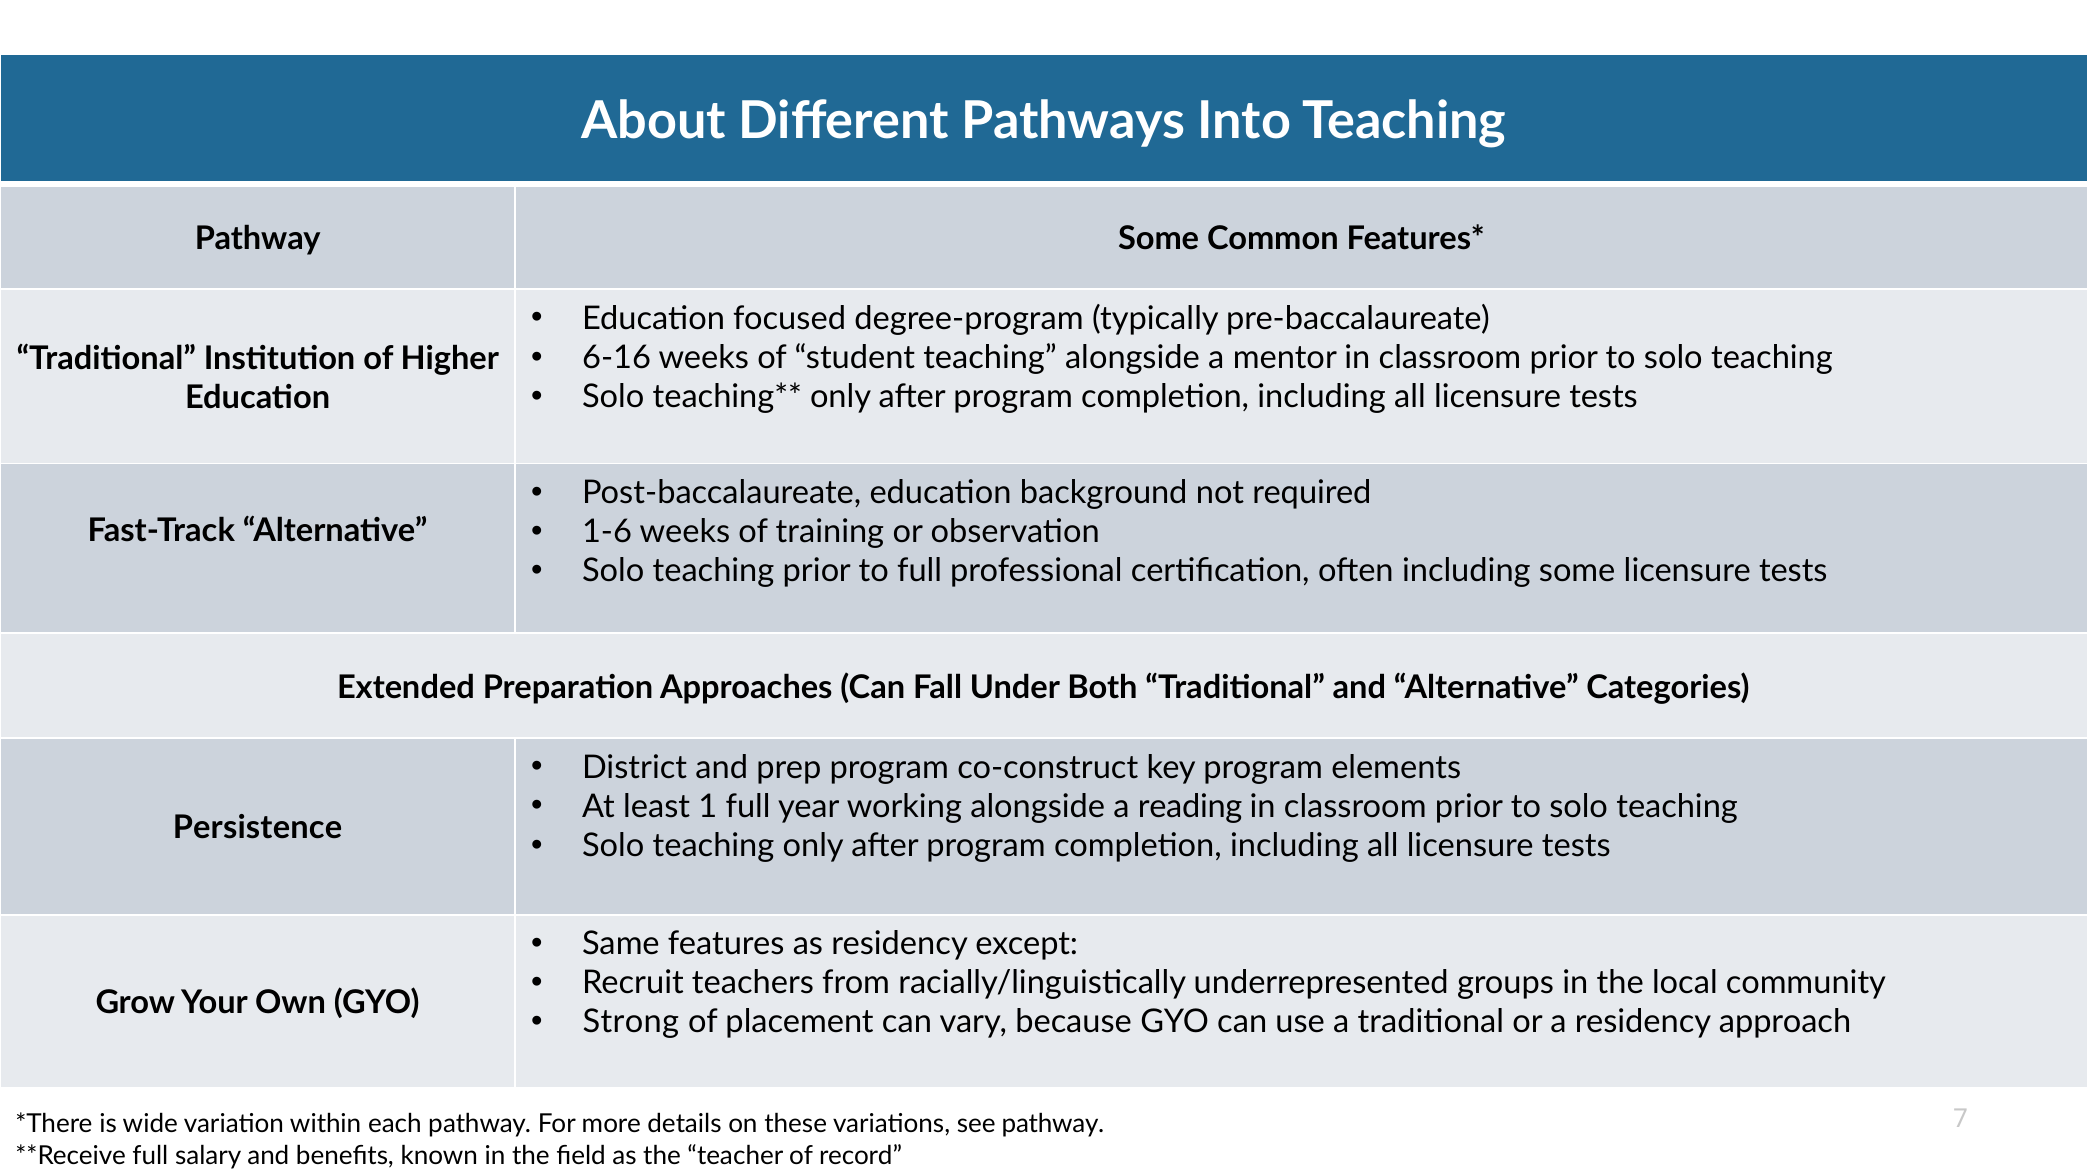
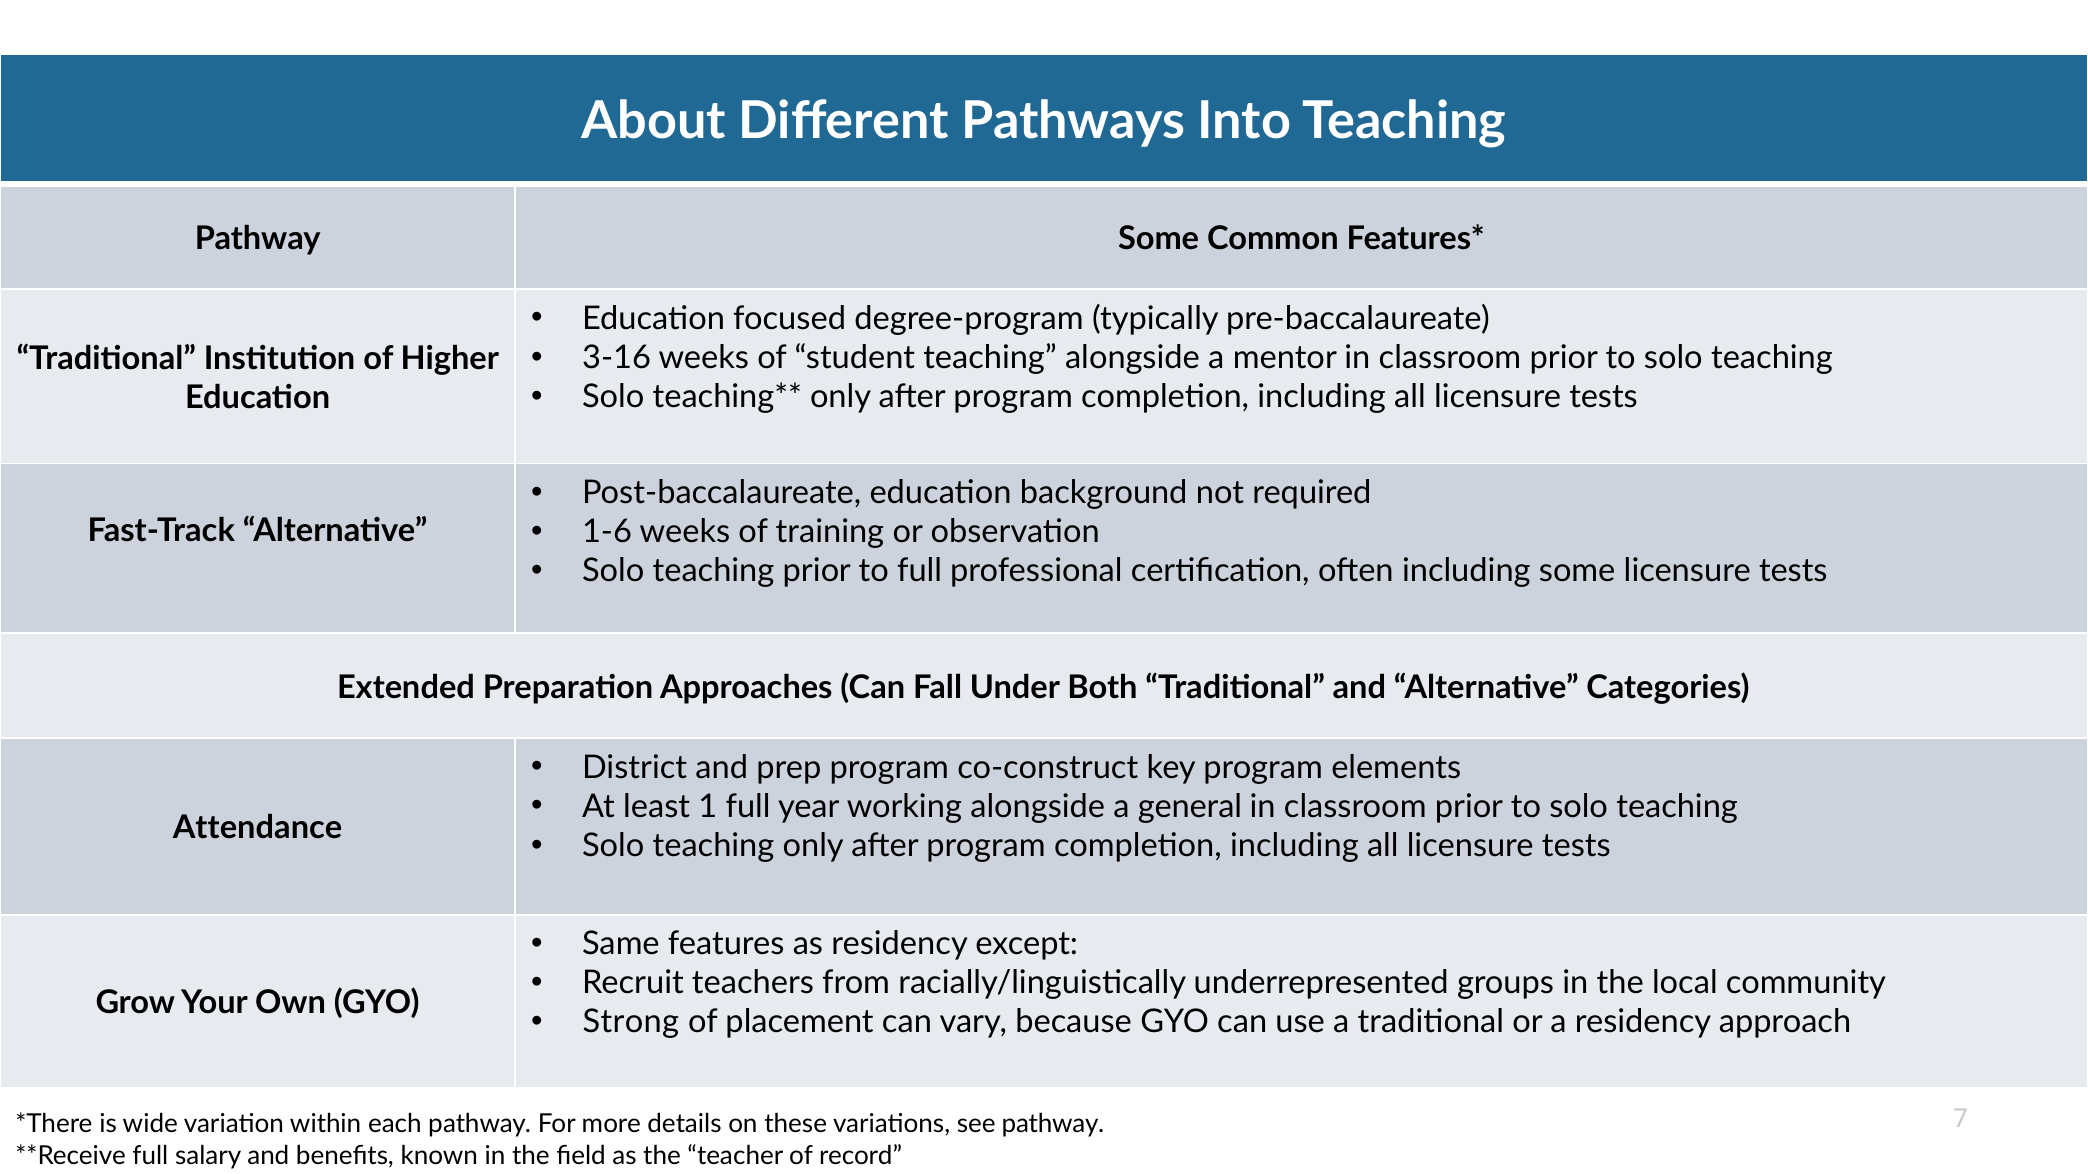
6-16: 6-16 -> 3-16 (617, 358)
reading: reading -> general (1190, 807)
Persistence: Persistence -> Attendance (258, 829)
